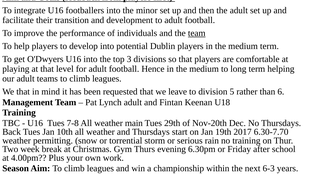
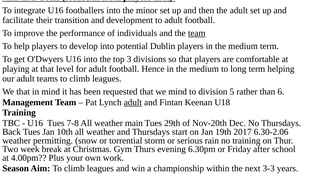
we leave: leave -> mind (178, 92)
adult underline: none -> present (133, 103)
6.30-7.70: 6.30-7.70 -> 6.30-2.06 (271, 132)
6-3: 6-3 -> 3-3 (269, 169)
